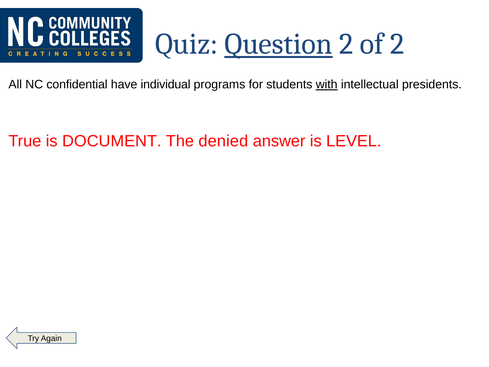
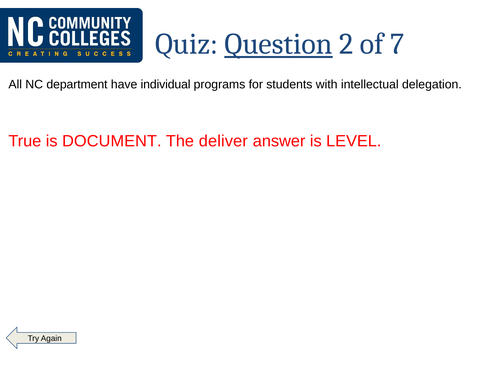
of 2: 2 -> 7 (397, 44)
confidential: confidential -> department (77, 85)
with underline: present -> none (327, 85)
presidents: presidents -> delegation (432, 85)
denied: denied -> deliver (223, 141)
